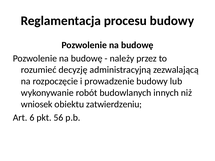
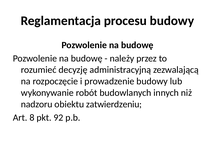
wniosek: wniosek -> nadzoru (37, 104)
6: 6 -> 8 (32, 118)
56: 56 -> 92 (58, 118)
